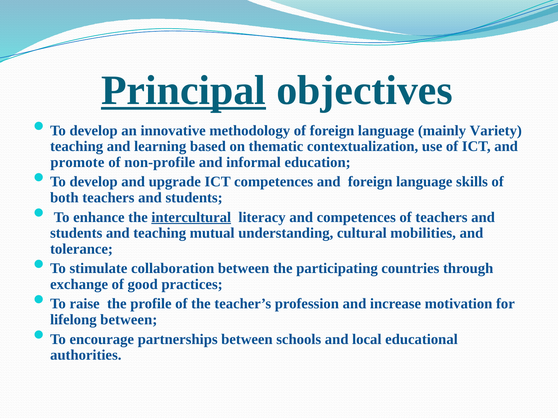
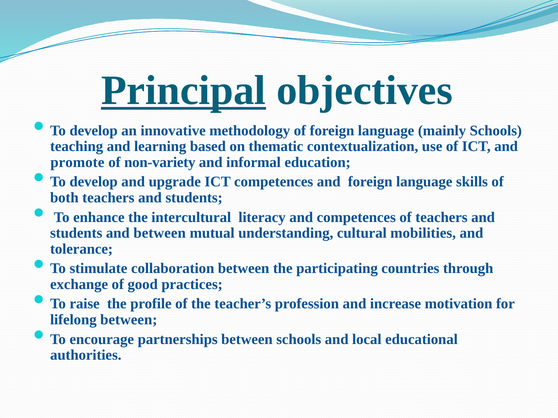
mainly Variety: Variety -> Schools (496, 131)
non-profile: non-profile -> non-variety (160, 163)
intercultural underline: present -> none (191, 217)
and teaching: teaching -> between (160, 233)
